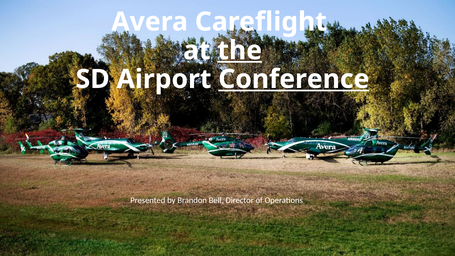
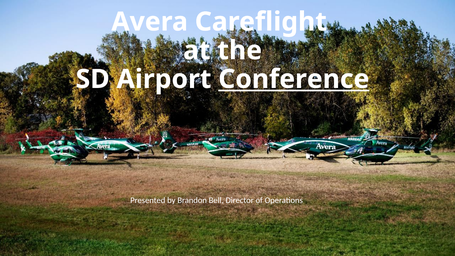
the underline: present -> none (240, 50)
